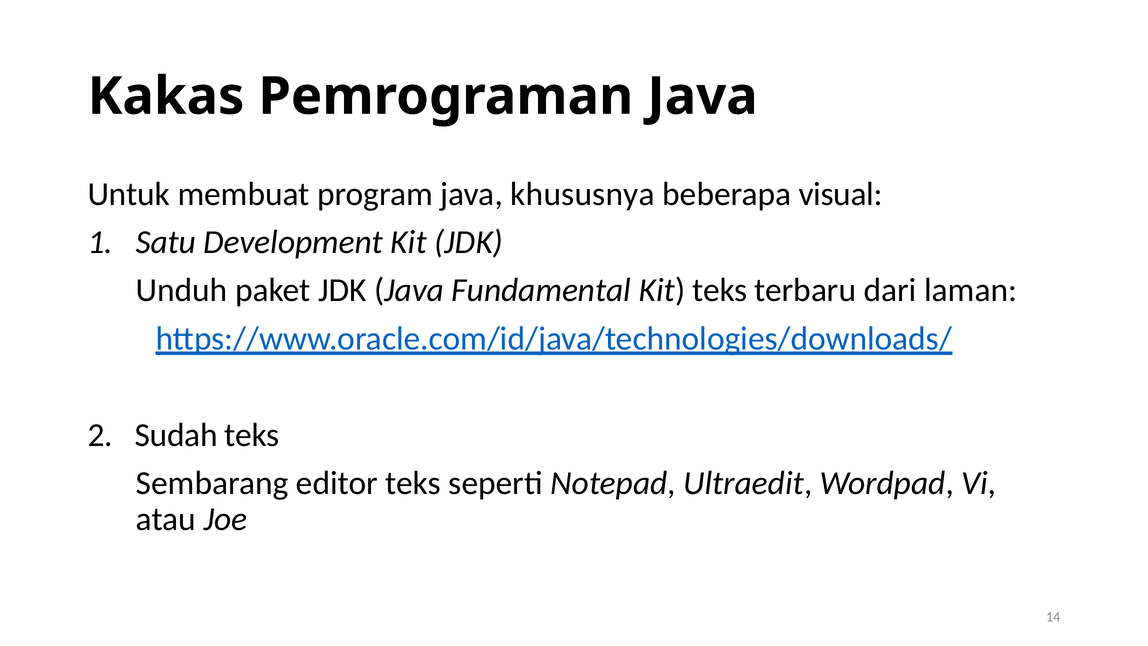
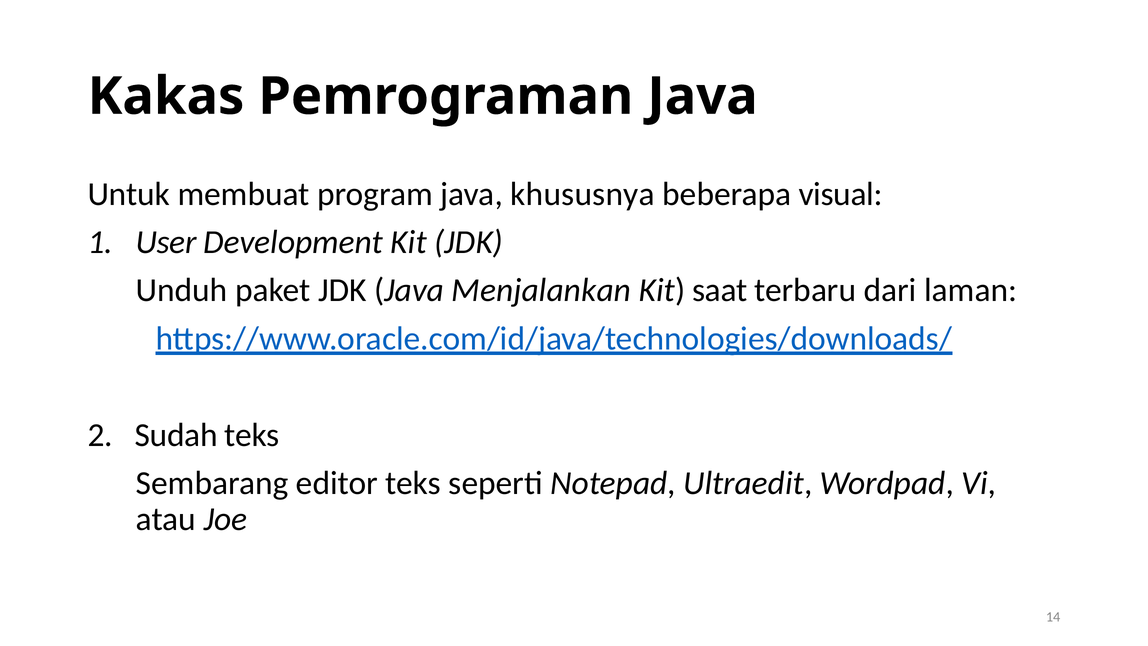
Satu: Satu -> User (166, 242)
Fundamental: Fundamental -> Menjalankan (541, 290)
Kit teks: teks -> saat (720, 290)
